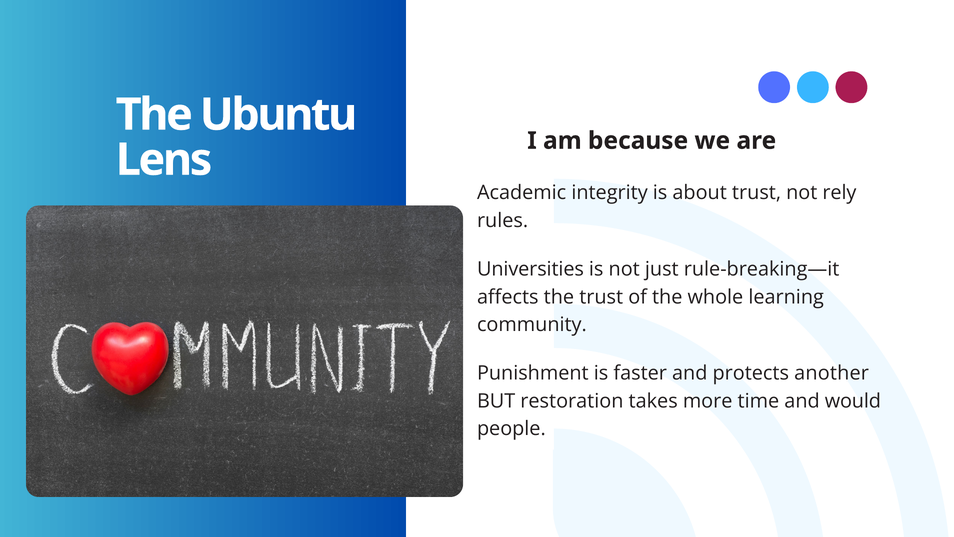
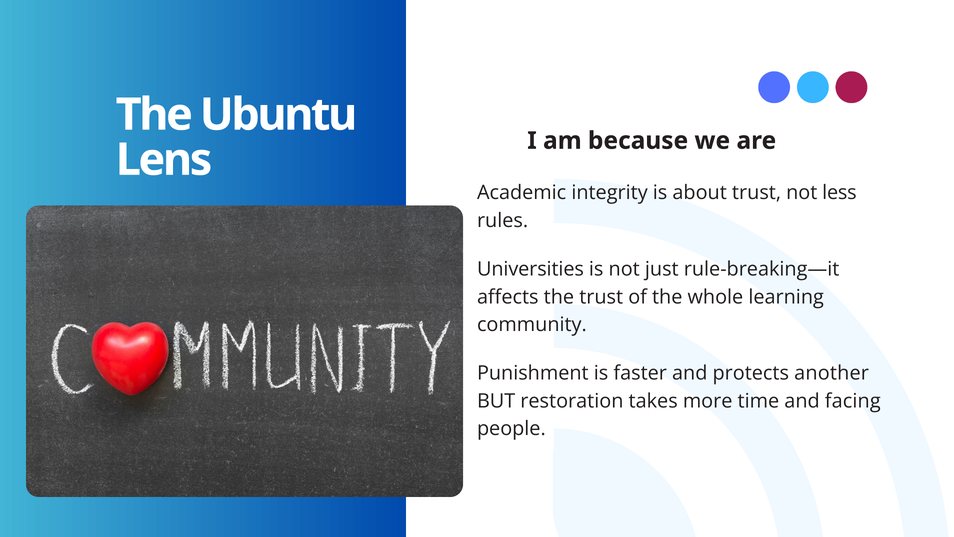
rely: rely -> less (839, 193)
would: would -> facing (853, 401)
